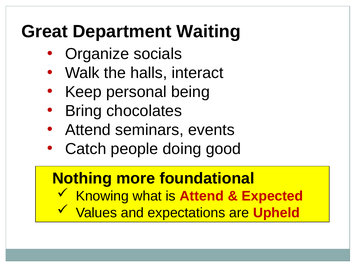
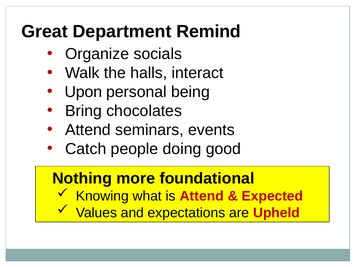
Waiting: Waiting -> Remind (209, 31)
Keep: Keep -> Upon (83, 92)
